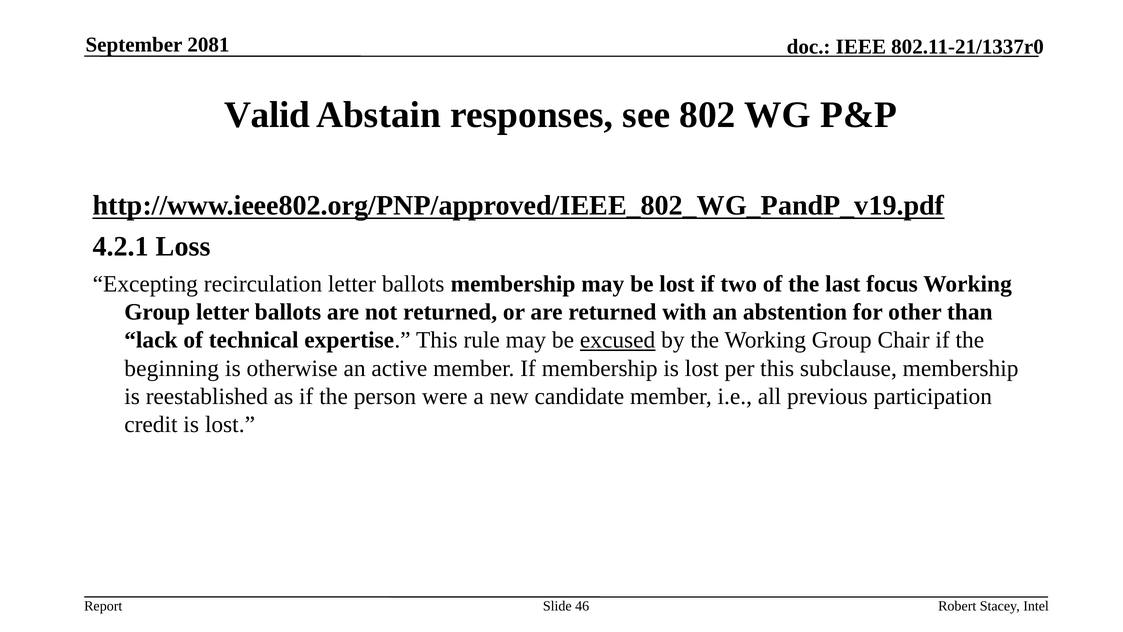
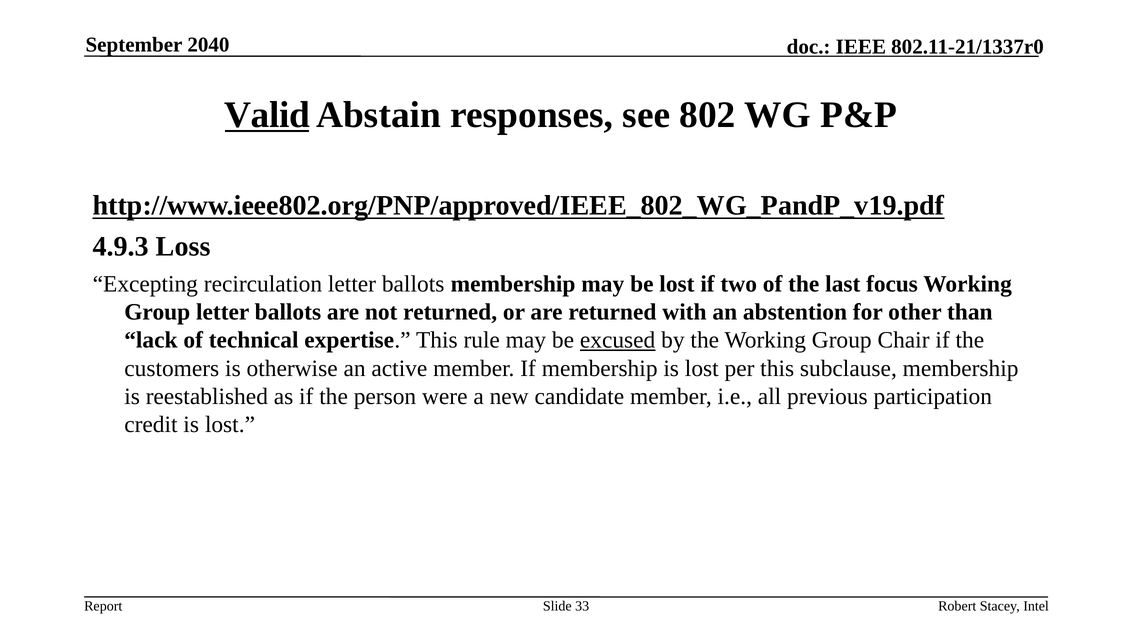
2081: 2081 -> 2040 (208, 45)
Valid underline: none -> present (267, 115)
4.2.1: 4.2.1 -> 4.9.3 (121, 246)
beginning: beginning -> customers (172, 368)
46: 46 -> 33 (582, 606)
